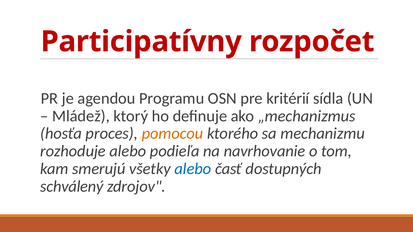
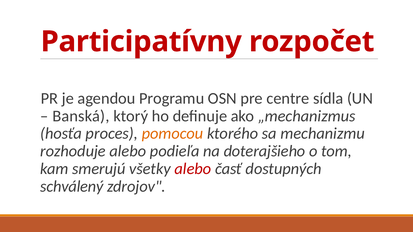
kritérií: kritérií -> centre (288, 98)
Mládež: Mládež -> Banská (81, 116)
navrhovanie: navrhovanie -> doterajšieho (265, 151)
alebo colour: blue -> red (193, 169)
